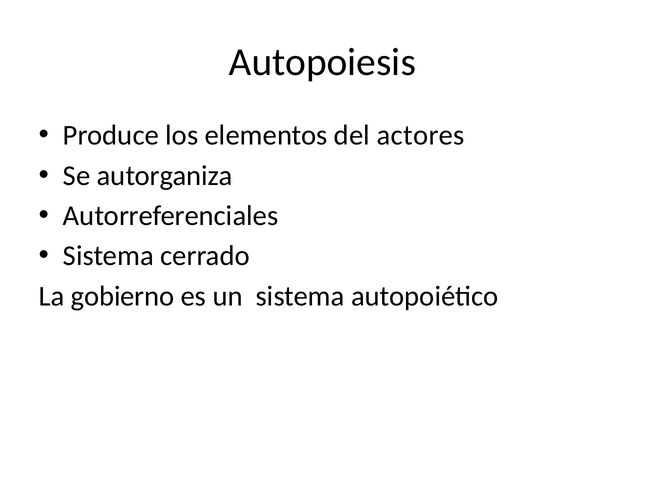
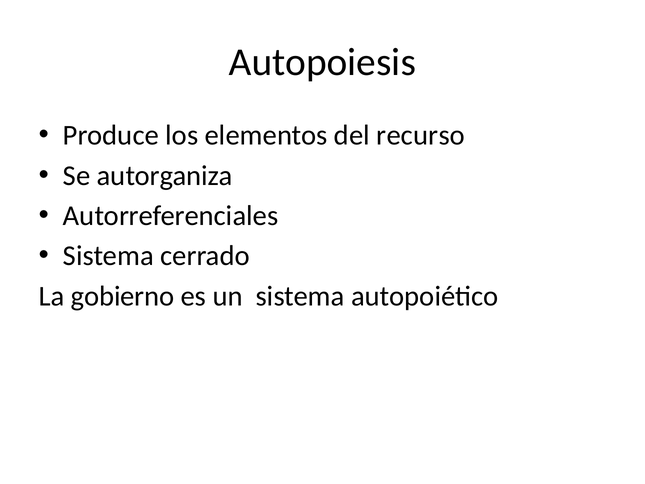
actores: actores -> recurso (421, 135)
